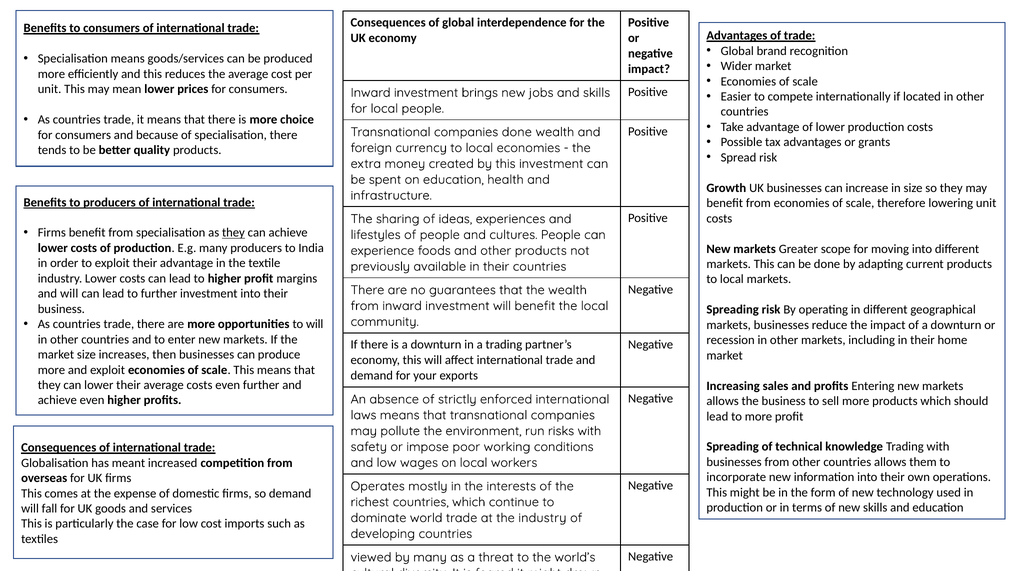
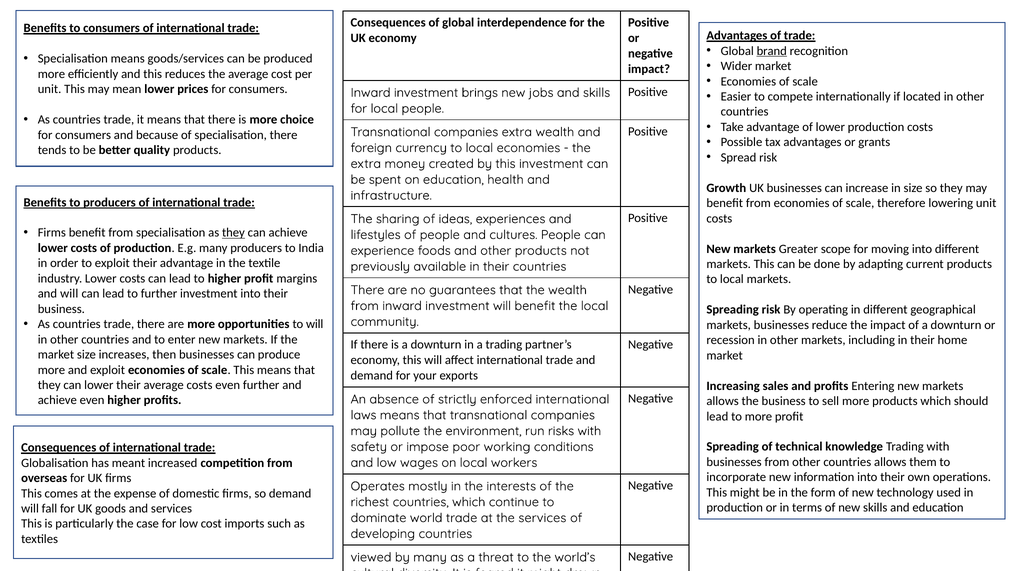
brand underline: none -> present (772, 51)
companies done: done -> extra (517, 132)
the industry: industry -> services (542, 517)
